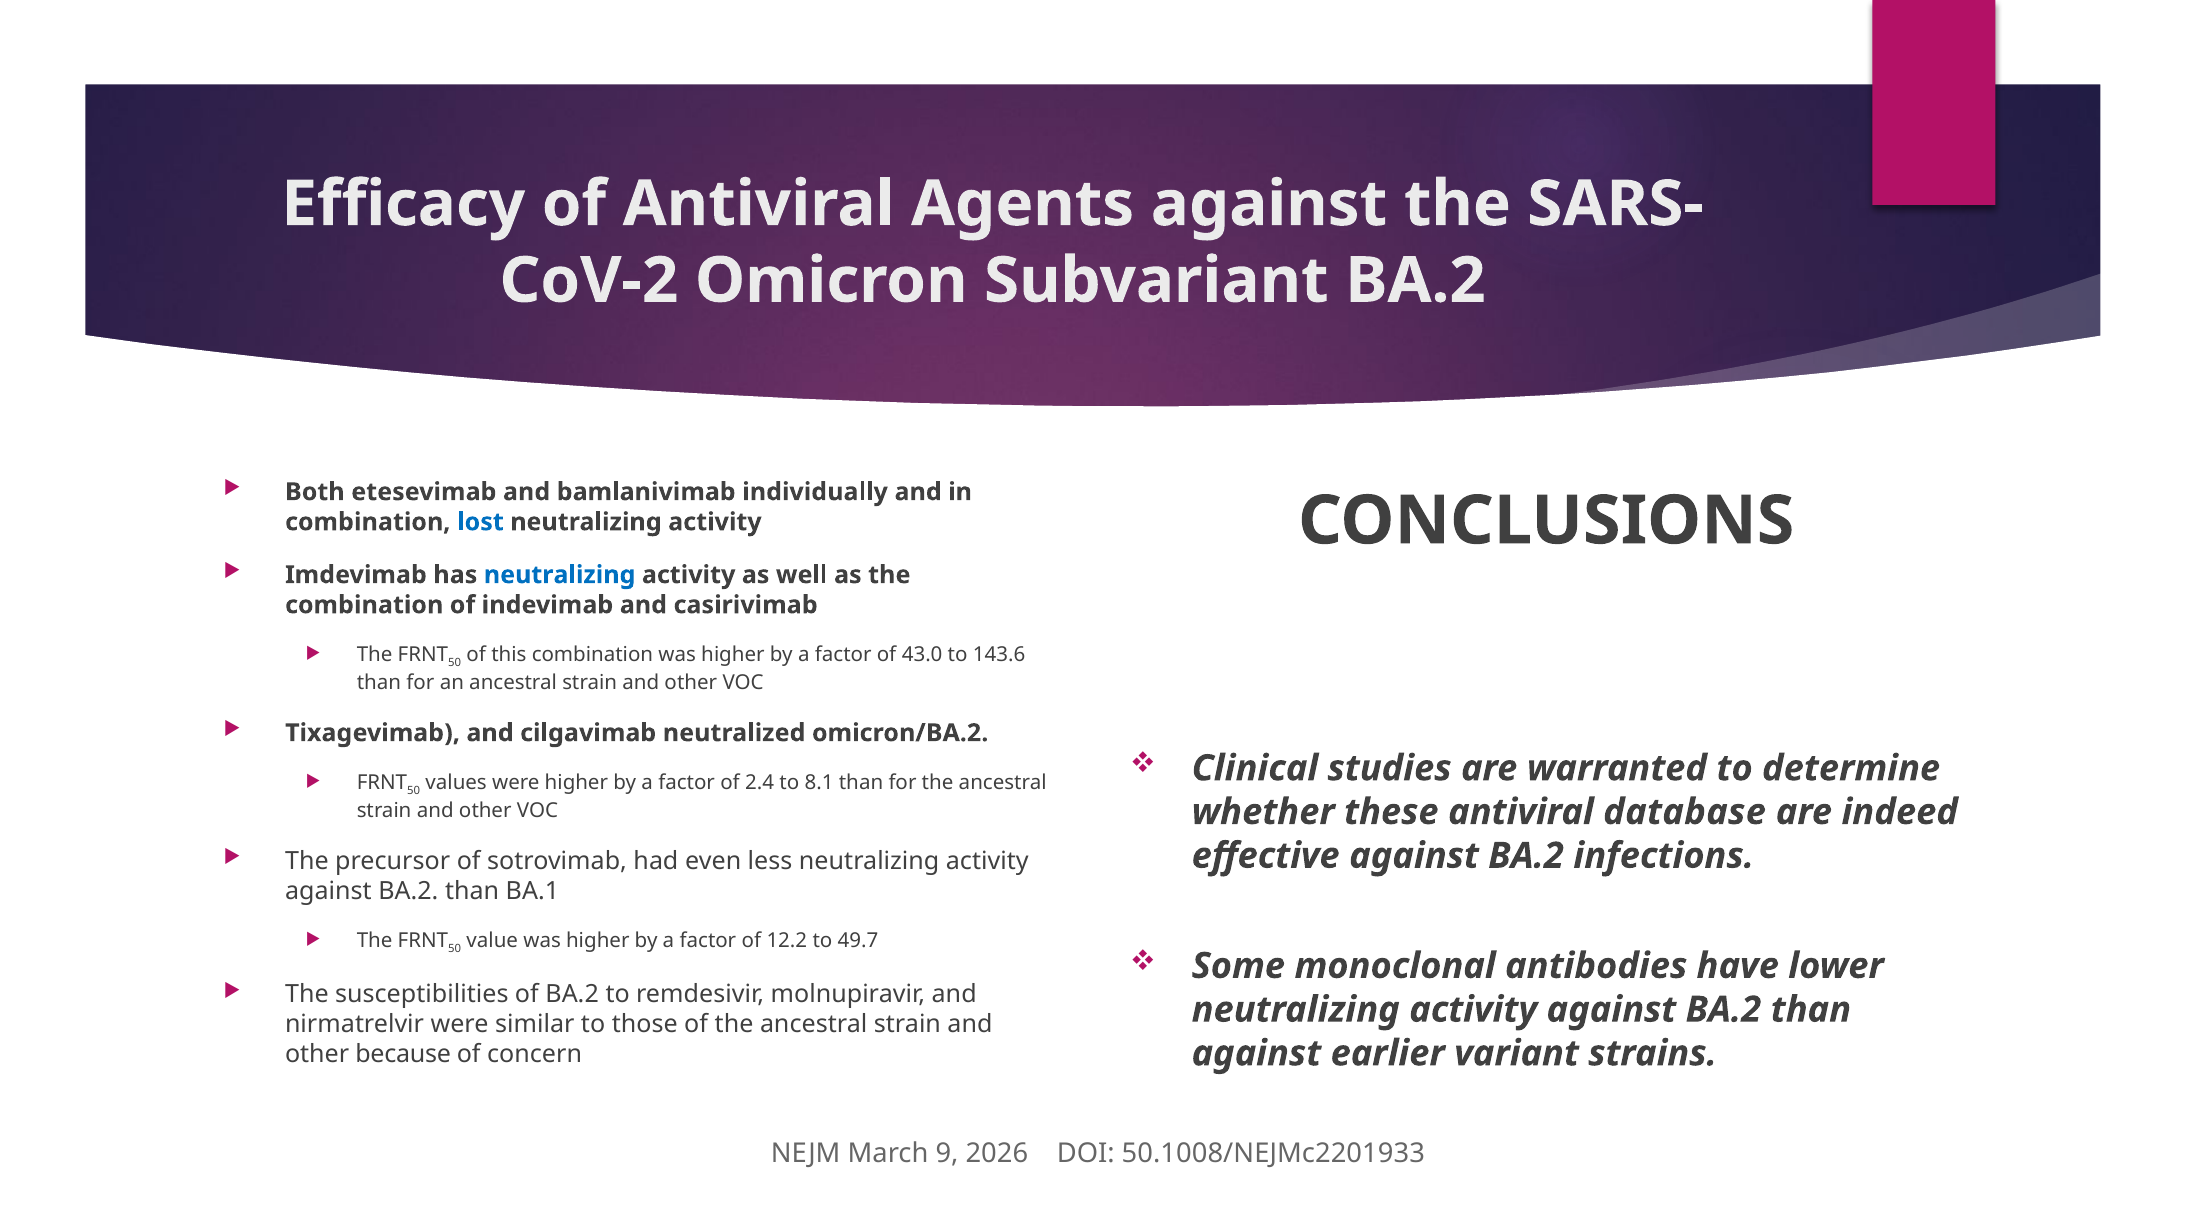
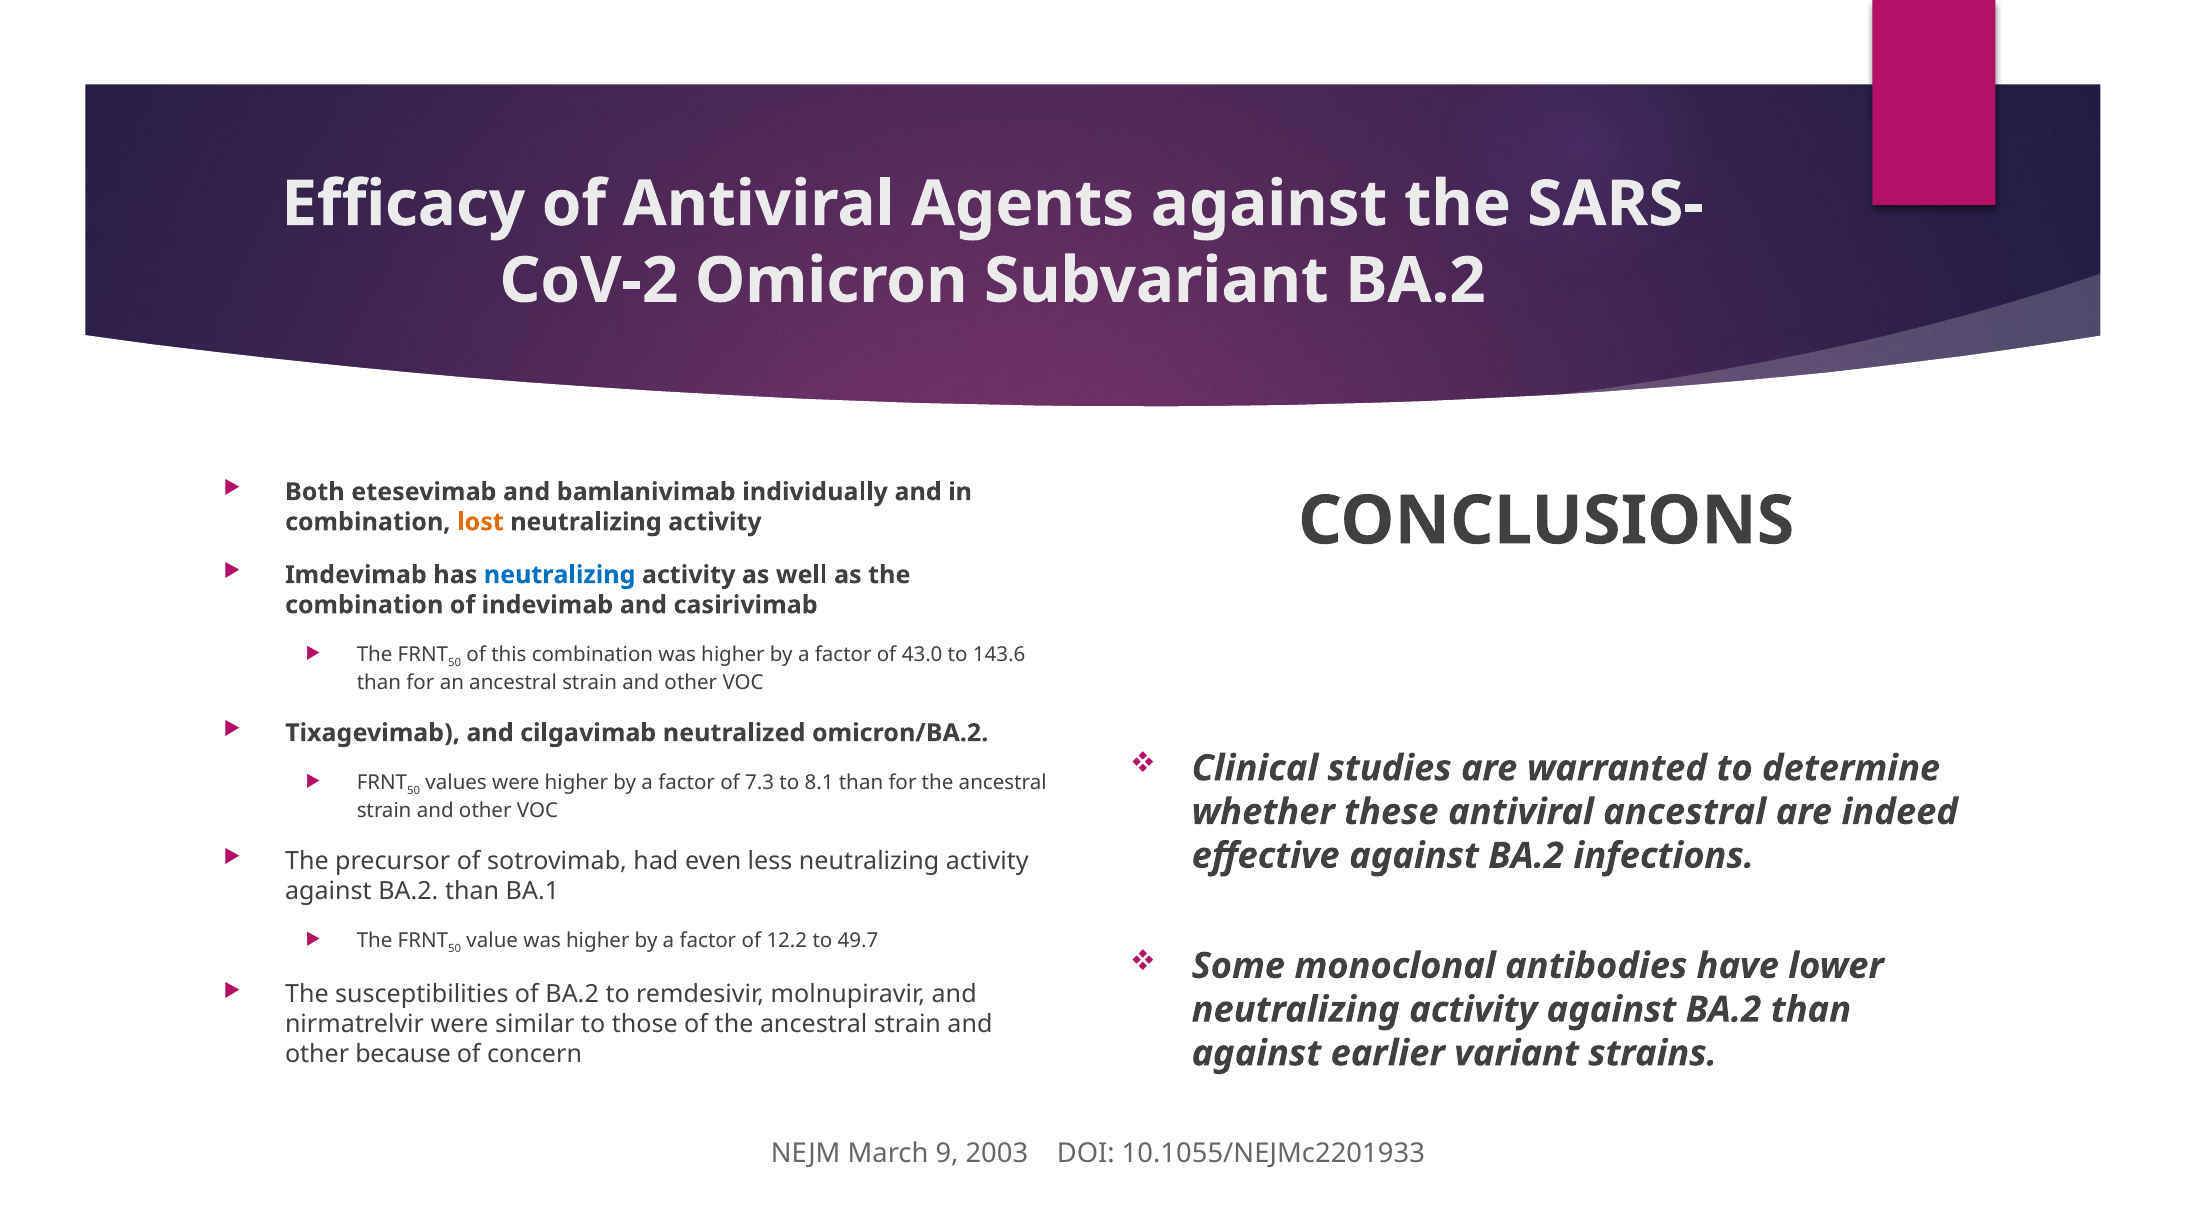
lost colour: blue -> orange (480, 522)
2.4: 2.4 -> 7.3 (760, 783)
antiviral database: database -> ancestral (1685, 812)
2026: 2026 -> 2003 (997, 1153)
50.1008/NEJMc2201933: 50.1008/NEJMc2201933 -> 10.1055/NEJMc2201933 (1273, 1153)
